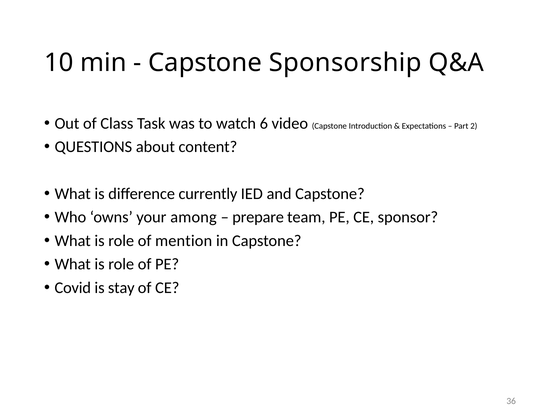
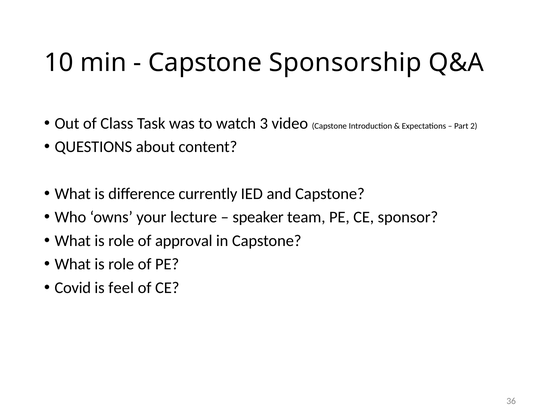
6: 6 -> 3 (264, 123)
among: among -> lecture (194, 217)
prepare: prepare -> speaker (258, 217)
mention: mention -> approval (184, 241)
stay: stay -> feel (121, 288)
